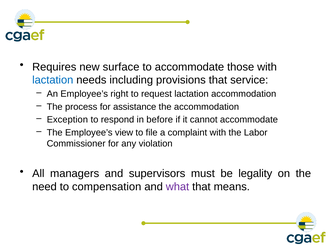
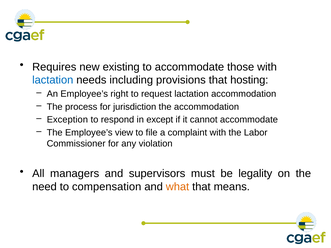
surface: surface -> existing (121, 67)
service: service -> hosting (249, 80)
assistance: assistance -> jurisdiction (135, 107)
before: before -> except (160, 120)
what colour: purple -> orange (178, 187)
